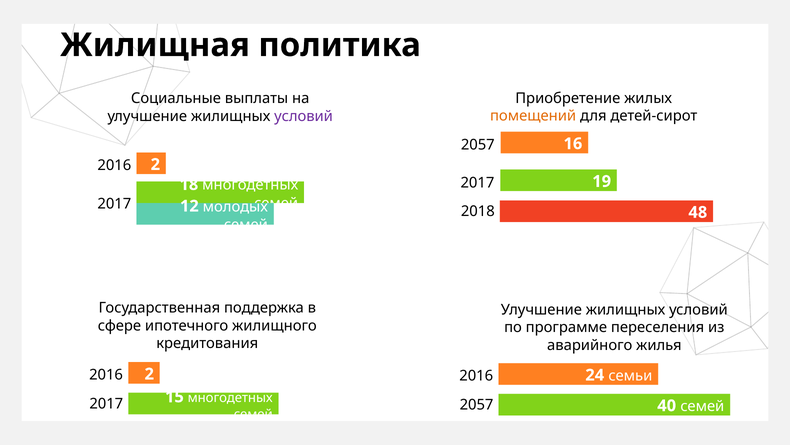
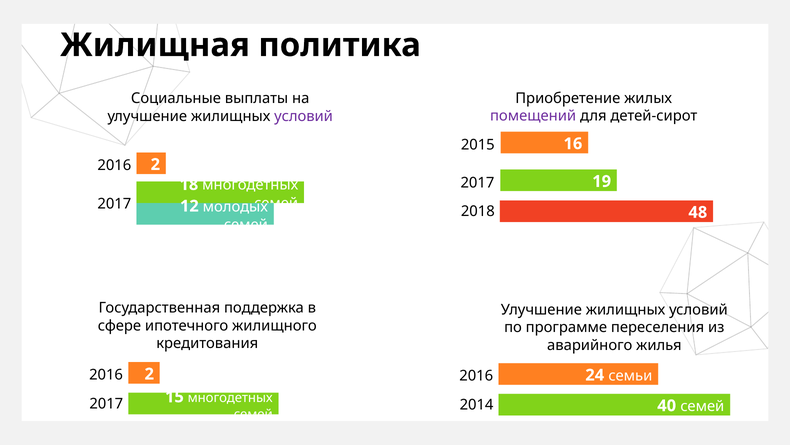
помещений colour: orange -> purple (533, 116)
2057: 2057 -> 2015 (478, 144)
2057: 2057 -> 2014 (477, 404)
